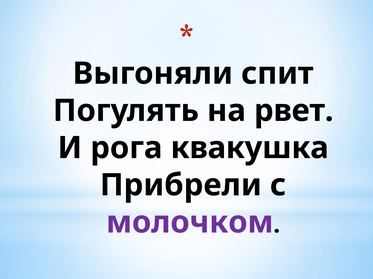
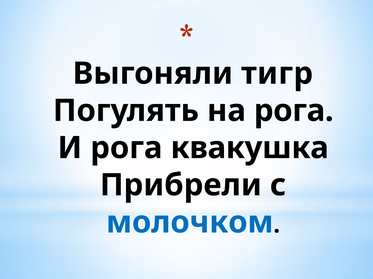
спит: спит -> тигр (277, 74)
на рвет: рвет -> рога (294, 111)
молочком colour: purple -> blue (190, 223)
